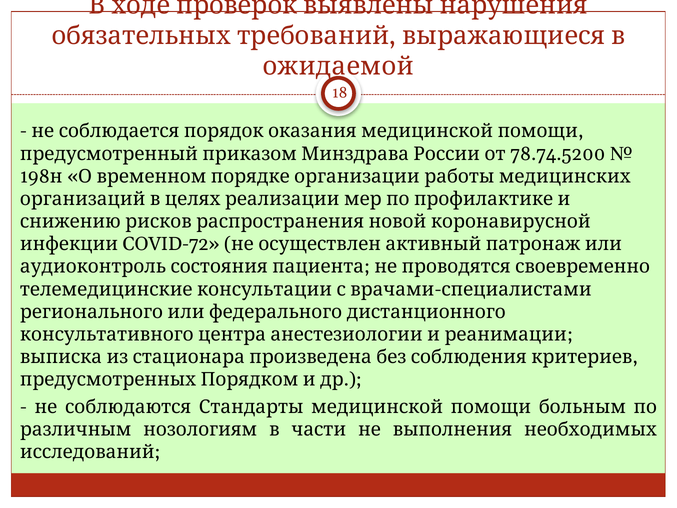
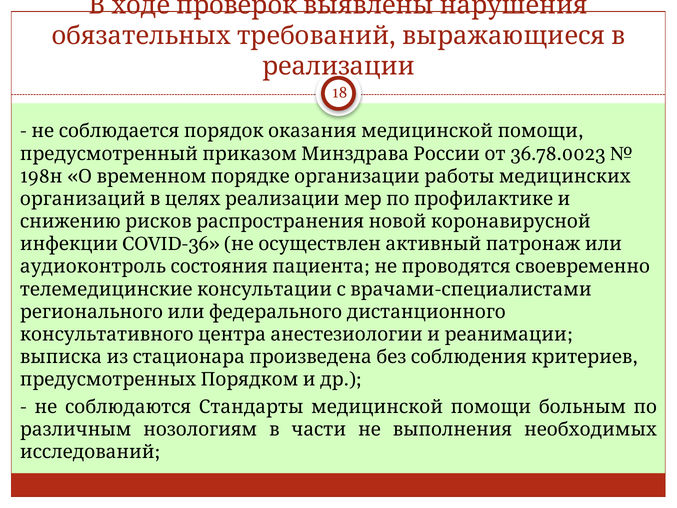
ожидаемой: ожидаемой -> реализации (339, 66)
78.74.5200: 78.74.5200 -> 36.78.0023 (558, 154)
COVID-72: COVID-72 -> COVID-36 (171, 244)
